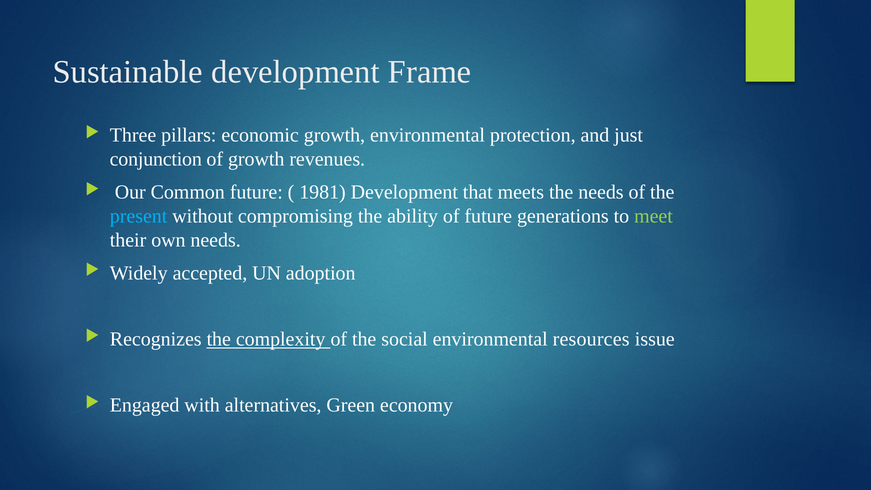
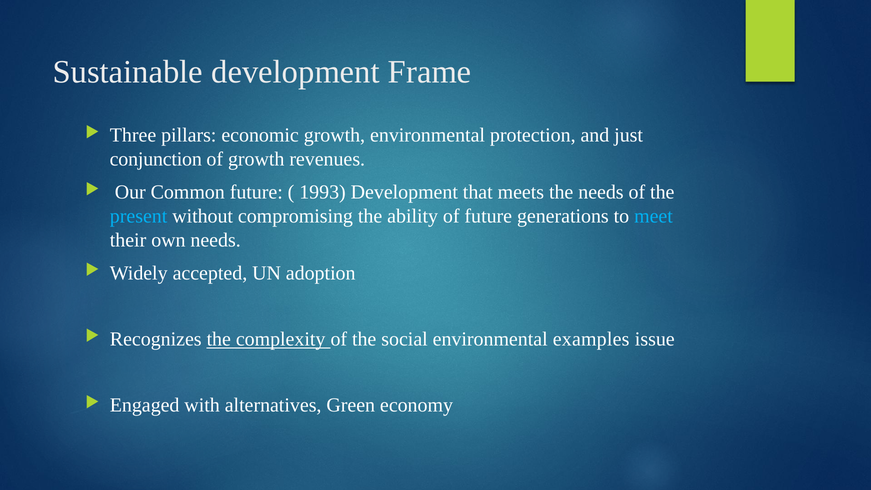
1981: 1981 -> 1993 (323, 192)
meet colour: light green -> light blue (654, 216)
resources: resources -> examples (591, 339)
